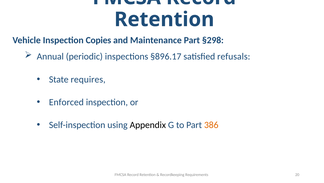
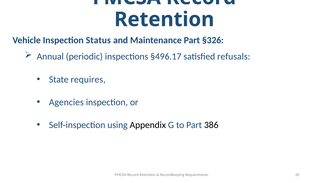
Copies: Copies -> Status (98, 40)
§298: §298 -> §326 (213, 40)
§896.17: §896.17 -> §496.17 (166, 56)
Enforced: Enforced -> Agencies (66, 102)
386 colour: orange -> black (211, 124)
